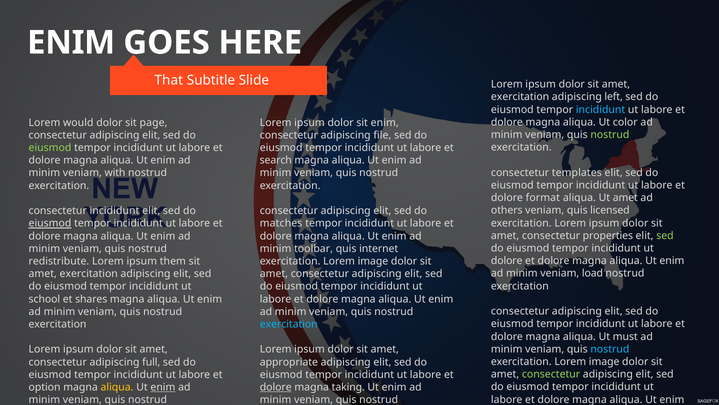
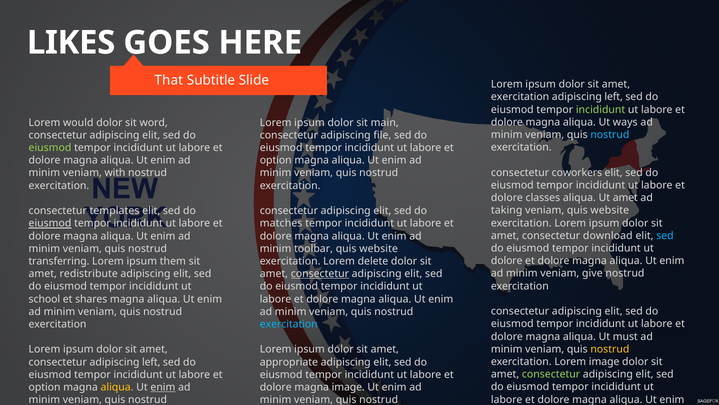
ENIM: ENIM -> LIKES (71, 43)
incididunt colour: light blue -> light green (601, 109)
color: color -> ways (625, 122)
page: page -> word (154, 122)
sit enim: enim -> main (385, 122)
nostrud colour: light green -> light blue (610, 135)
search: search -> option (276, 160)
templates: templates -> coworkers (577, 172)
format: format -> classes (543, 198)
others: others -> taking (507, 210)
veniam quis licensed: licensed -> website (610, 210)
consectetur incididunt: incididunt -> templates (114, 211)
properties: properties -> download (608, 235)
sed colour: light green -> light blue (665, 235)
internet: internet -> website (379, 248)
redistribute: redistribute -> transferring (59, 261)
image: image -> delete (373, 261)
load: load -> give (592, 273)
exercitation: exercitation -> redistribute (89, 274)
consectetur underline: none -> present (320, 274)
nostrud colour: light blue -> yellow (610, 349)
consectetur adipiscing full: full -> left (151, 362)
dolore underline: present -> none (276, 387)
magna taking: taking -> image (348, 387)
